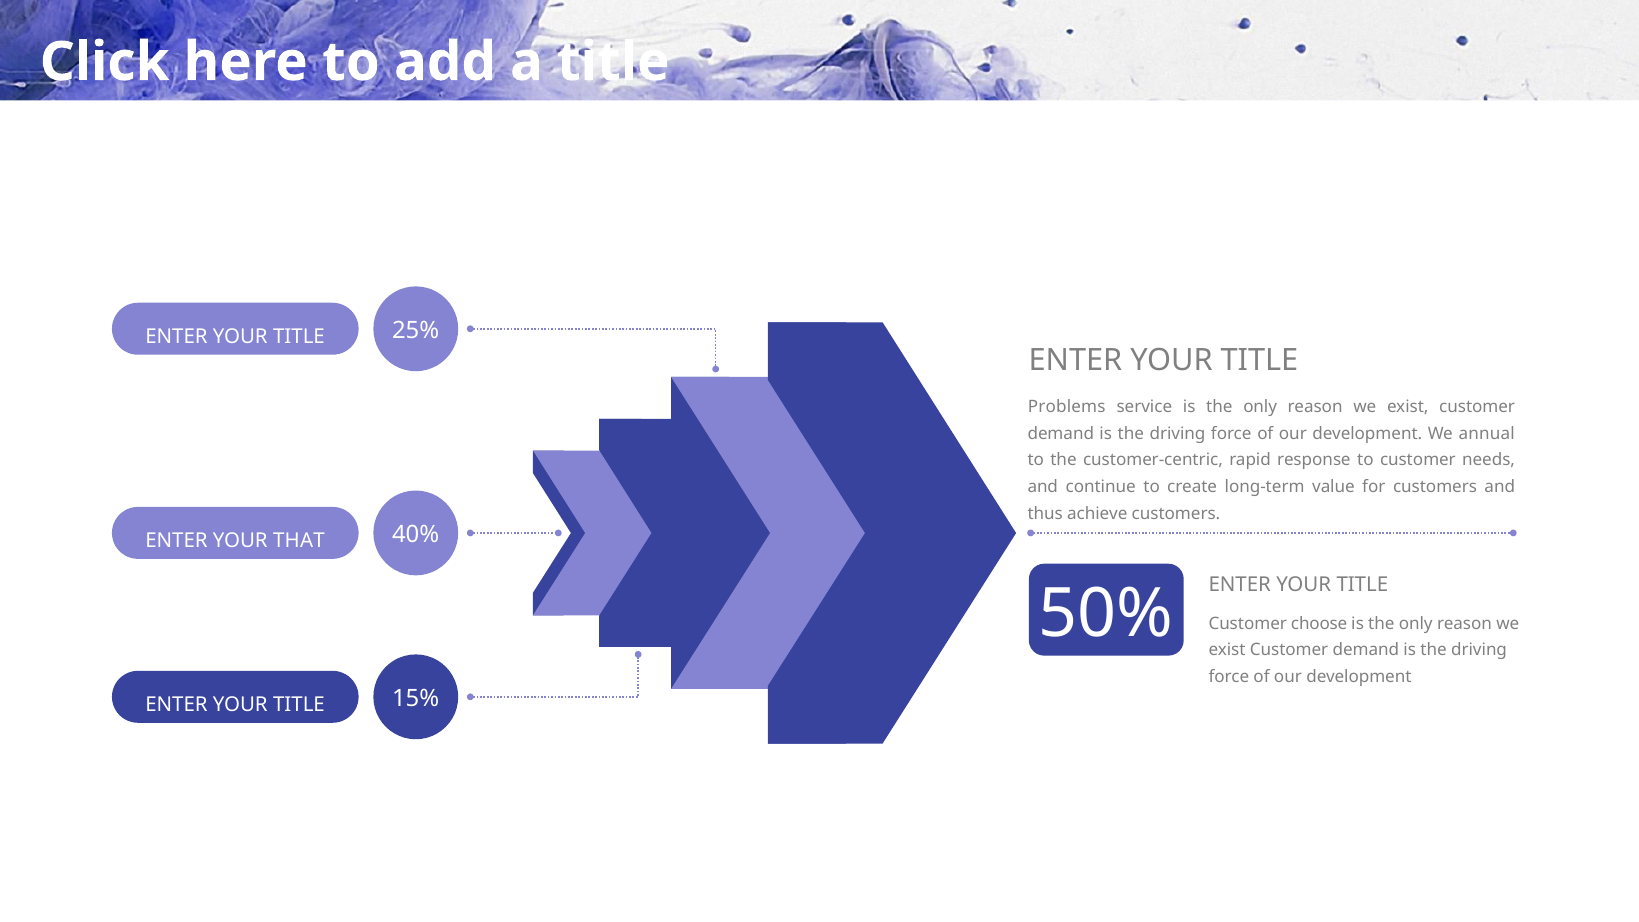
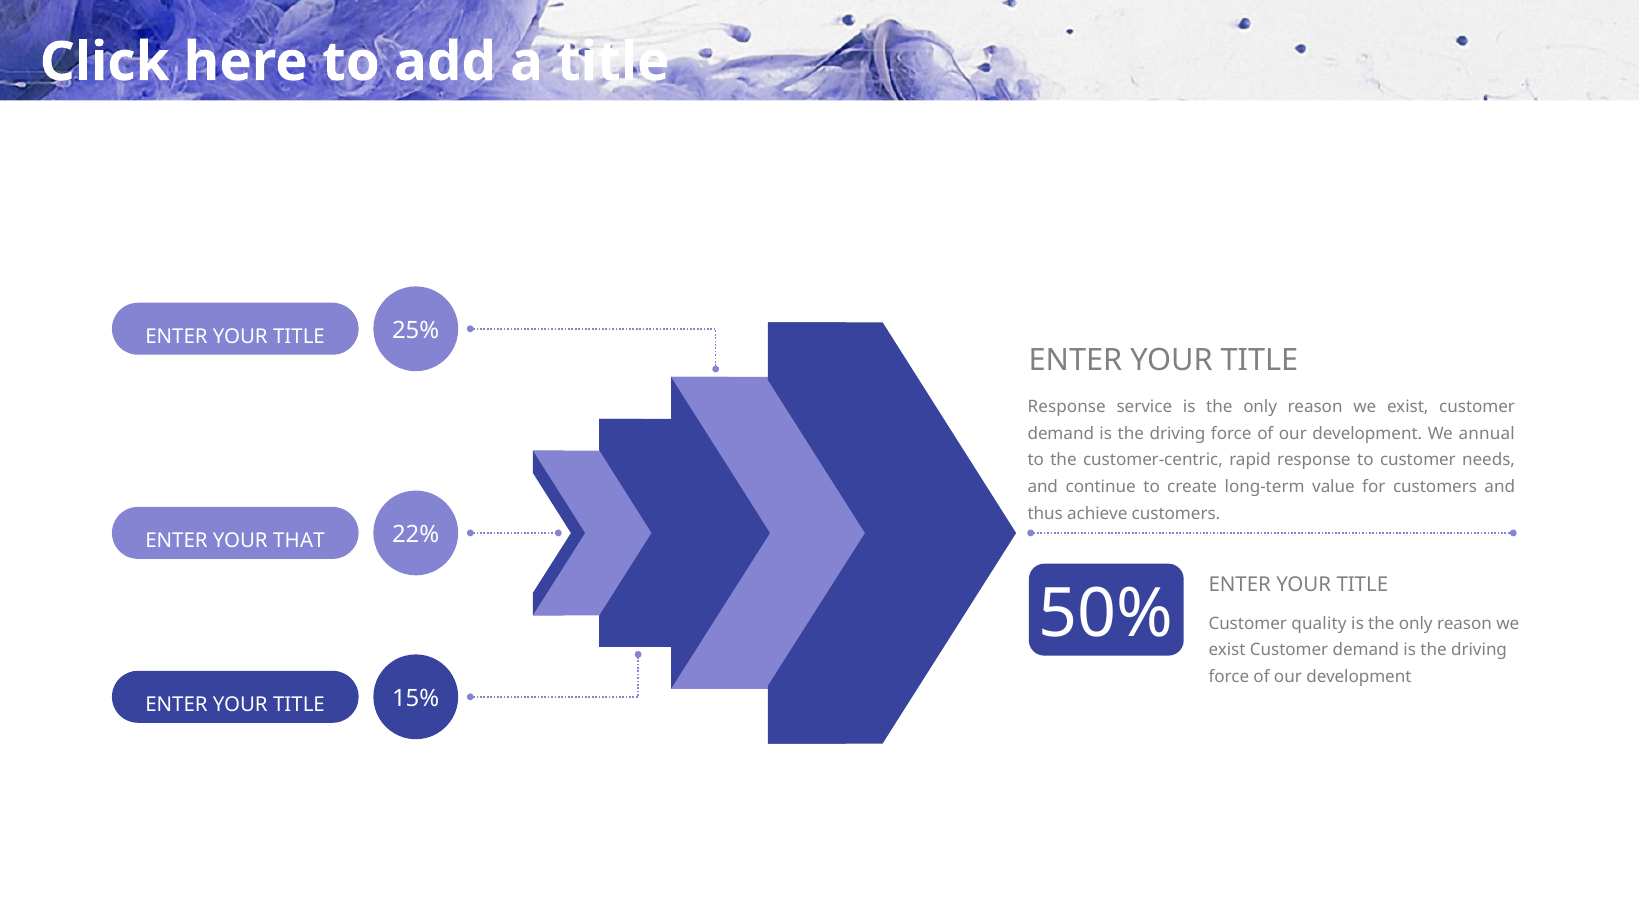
Problems: Problems -> Response (1067, 407)
40%: 40% -> 22% (416, 534)
choose: choose -> quality (1319, 624)
